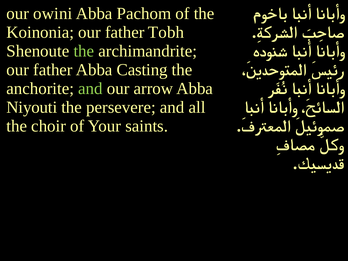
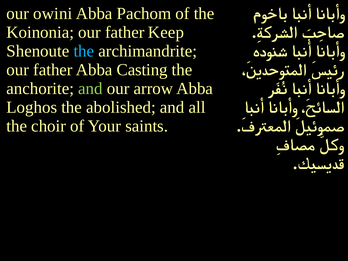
Tobh: Tobh -> Keep (166, 32)
the colour: light green -> light blue (84, 51)
Niyouti: Niyouti -> Loghos (32, 107)
persevere: persevere -> abolished (121, 107)
